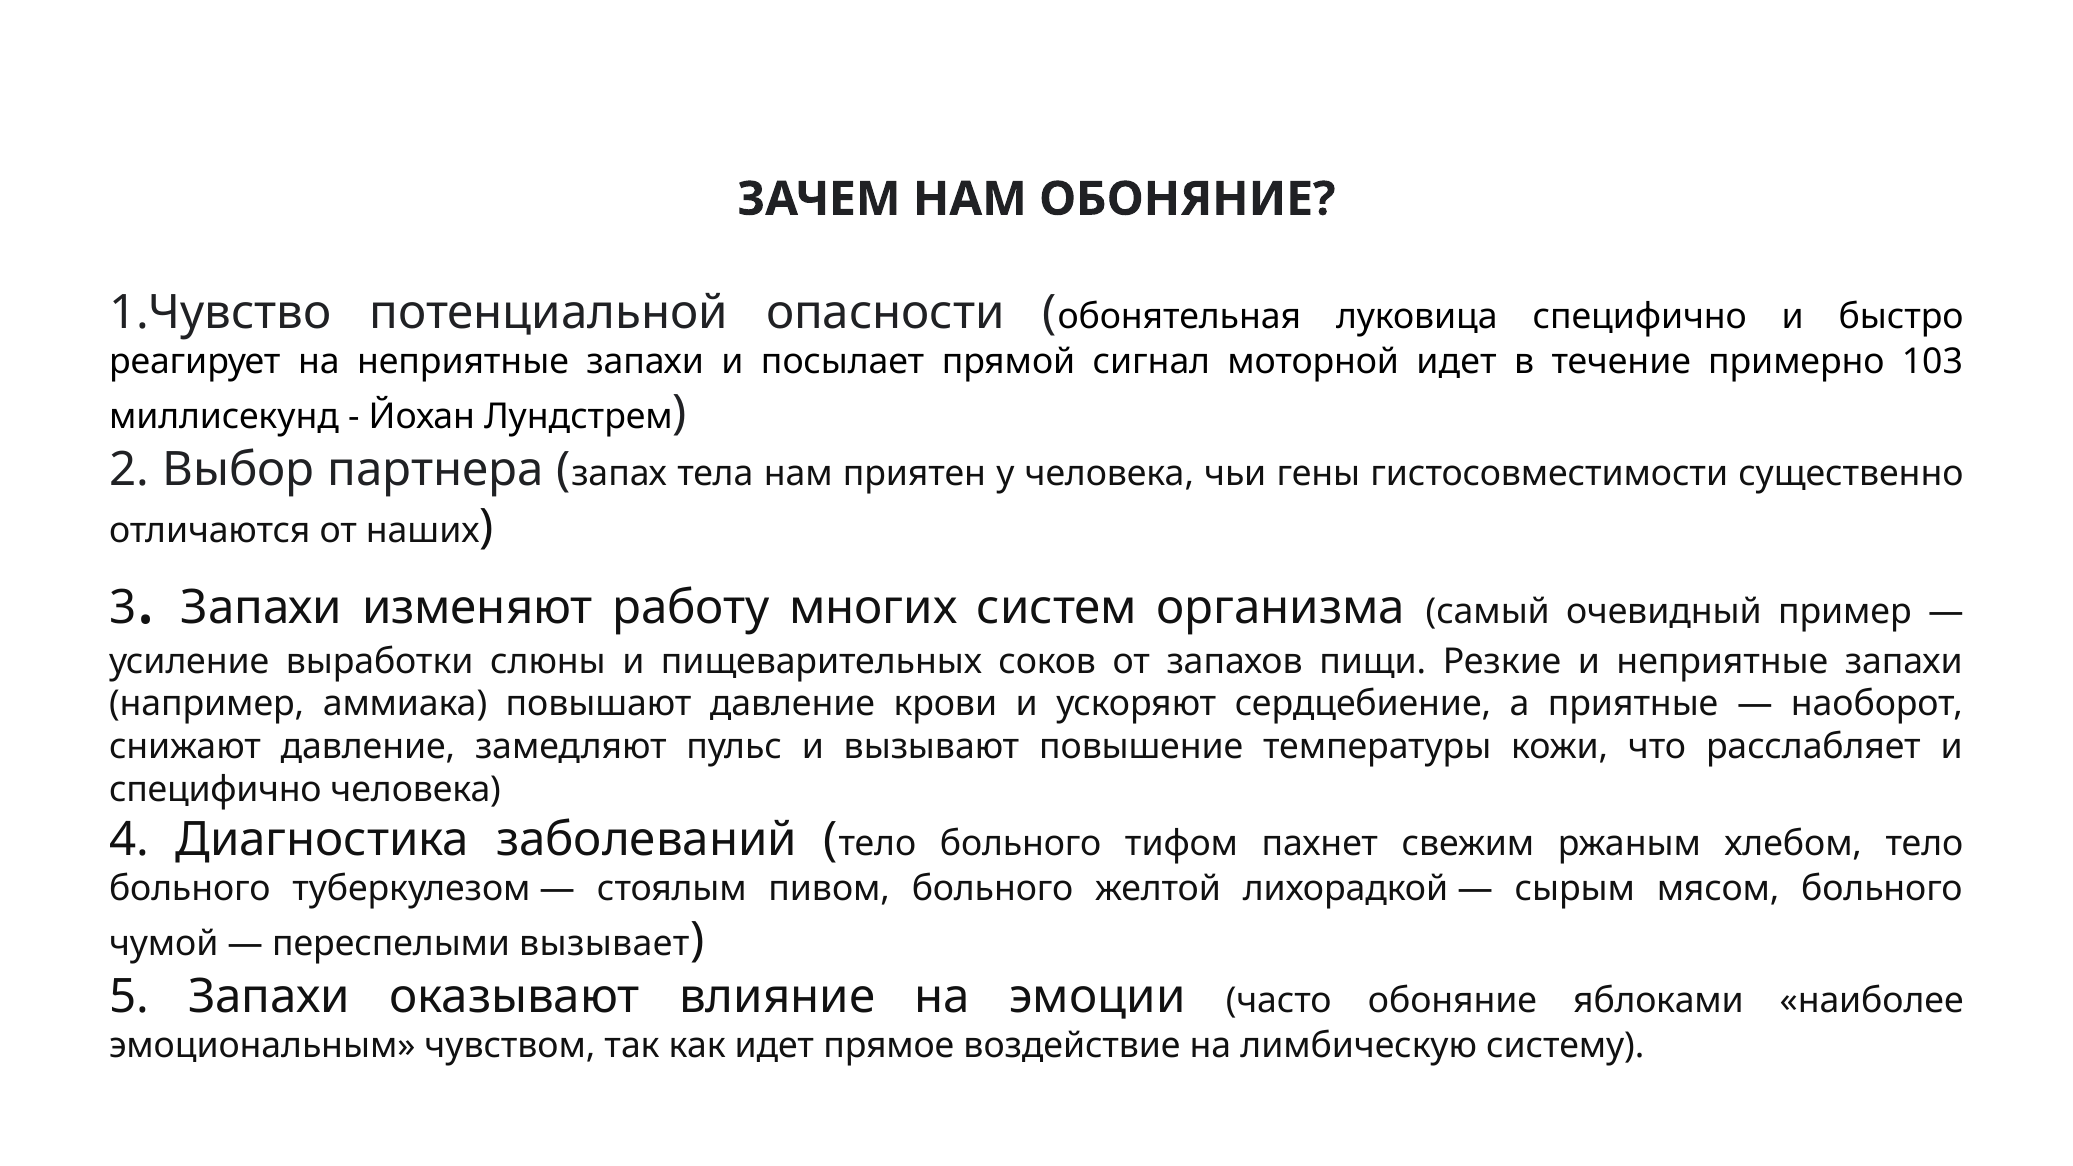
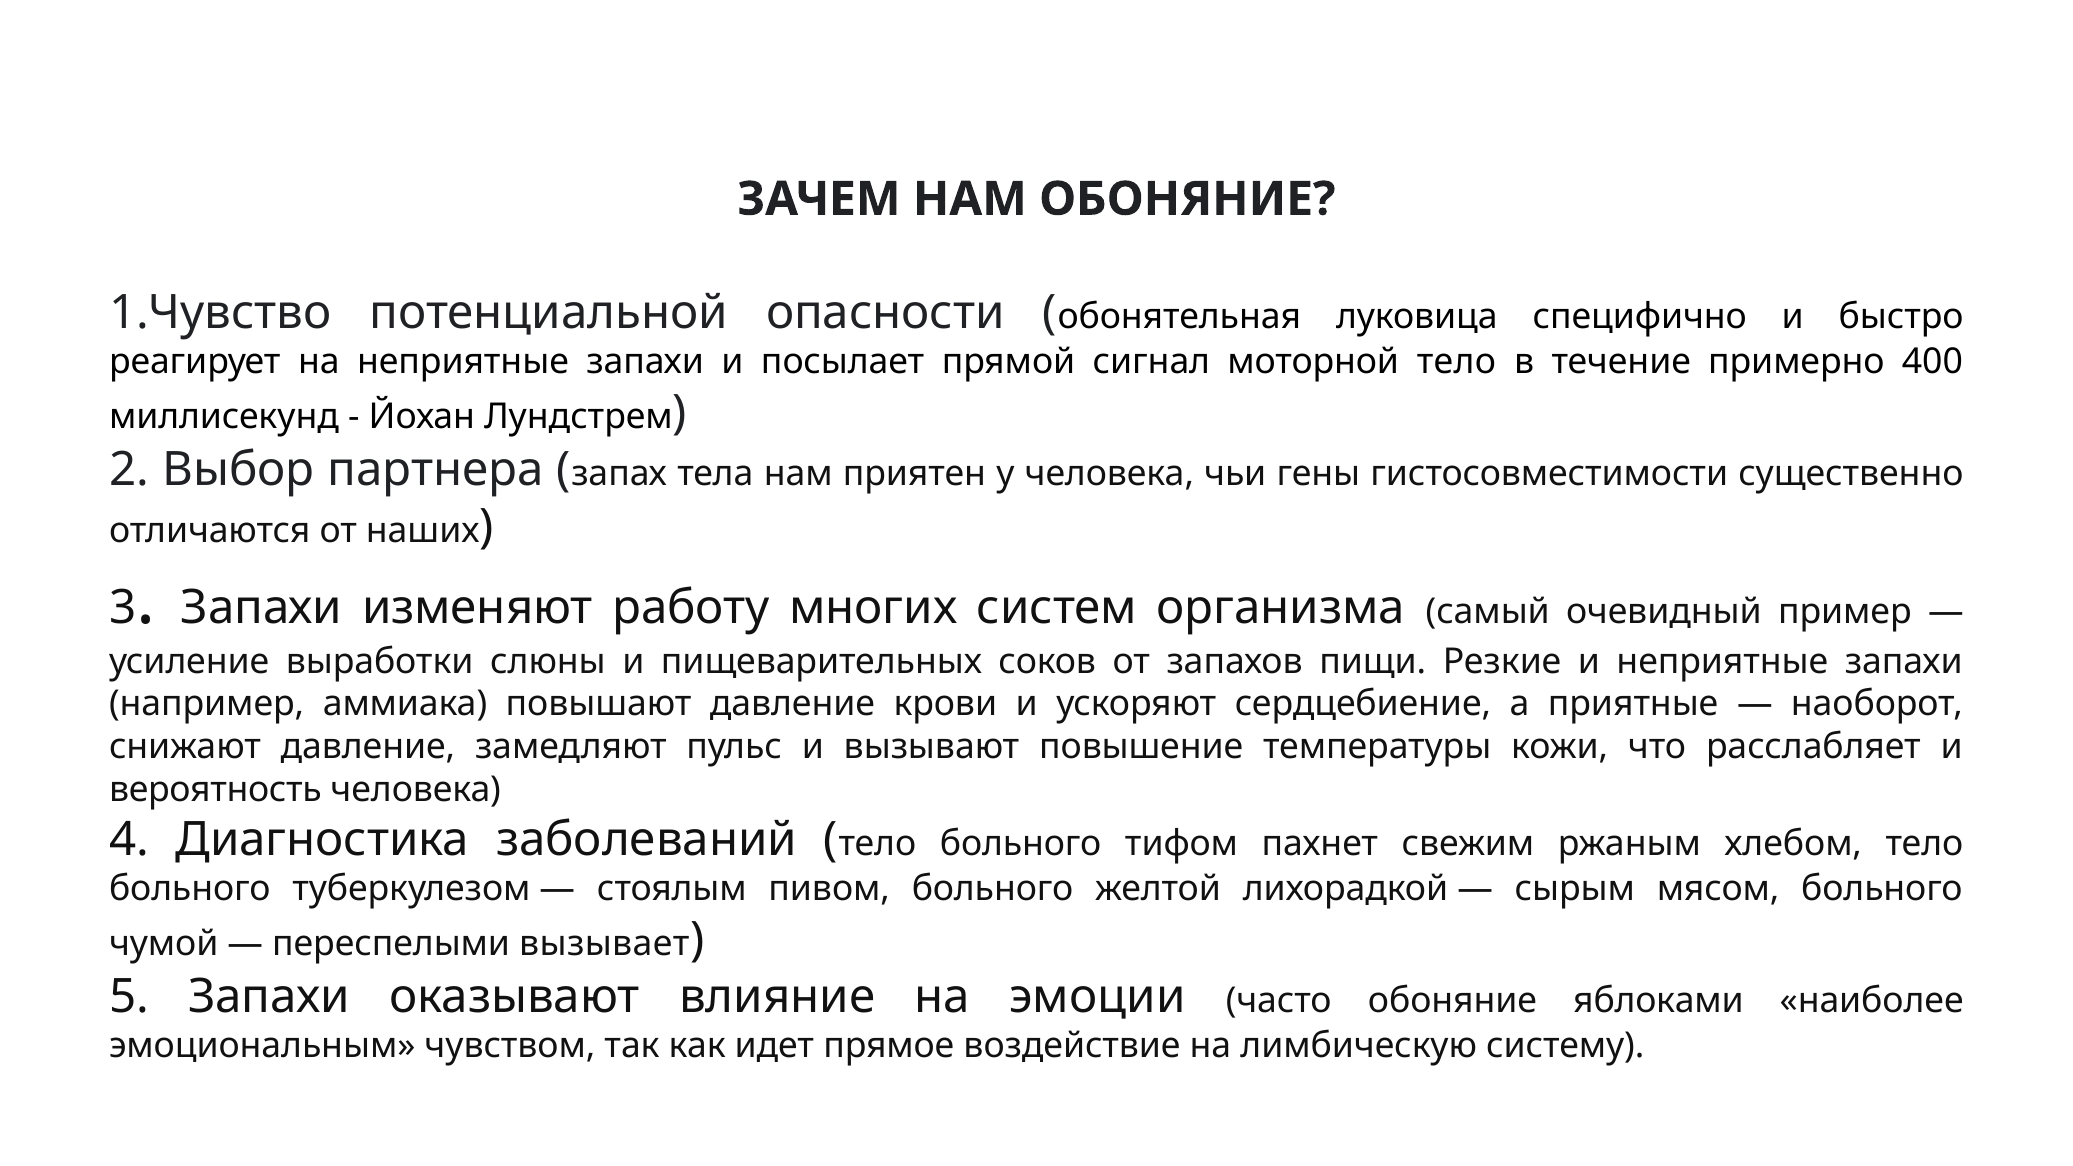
моторной идет: идет -> тело (1456, 362)
103: 103 -> 400 (1932, 362)
специфично: специфично -> вероятность (215, 789)
